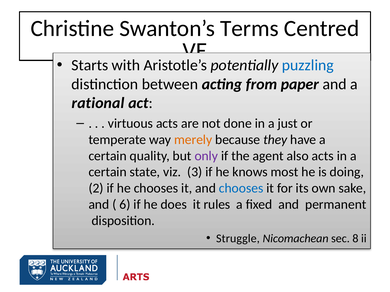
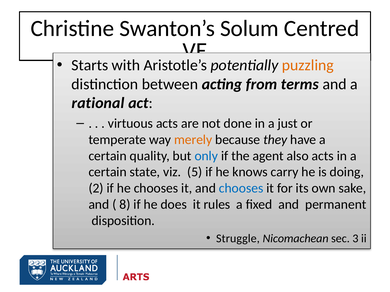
Terms: Terms -> Solum (249, 28)
puzzling colour: blue -> orange (308, 65)
paper: paper -> terms (300, 84)
only colour: purple -> blue (206, 156)
3: 3 -> 5 (195, 172)
most: most -> carry (285, 172)
6: 6 -> 8 (125, 205)
8: 8 -> 3 (355, 239)
